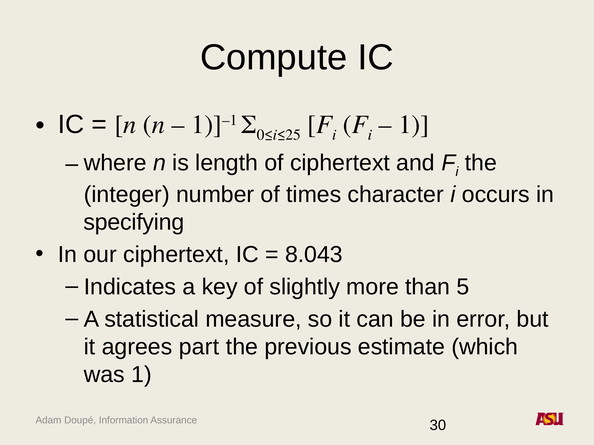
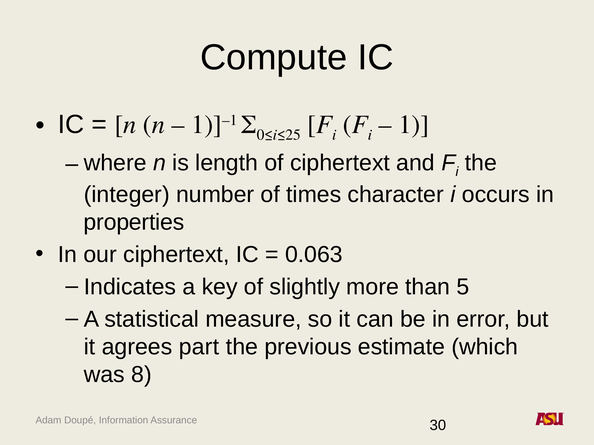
specifying: specifying -> properties (134, 222)
8.043: 8.043 -> 0.063 (314, 255)
was 1: 1 -> 8 (142, 375)
